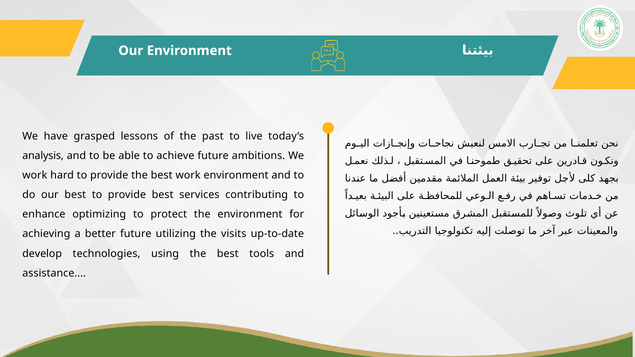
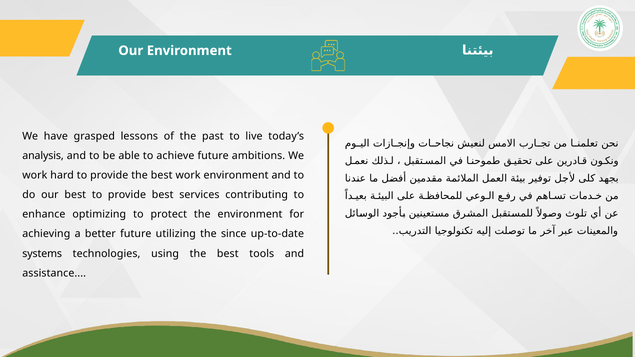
visits: visits -> since (234, 234)
develop: develop -> systems (42, 254)
